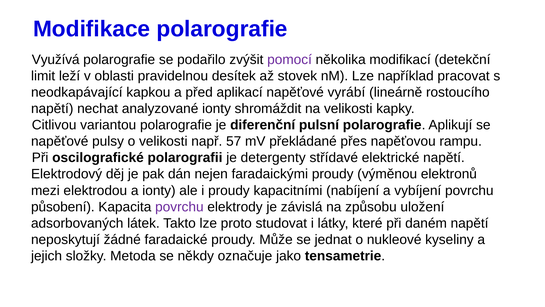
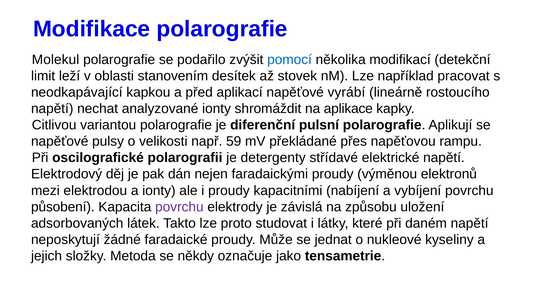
Využívá: Využívá -> Molekul (56, 59)
pomocí colour: purple -> blue (290, 59)
pravidelnou: pravidelnou -> stanovením (173, 76)
na velikosti: velikosti -> aplikace (348, 108)
57: 57 -> 59 (234, 141)
